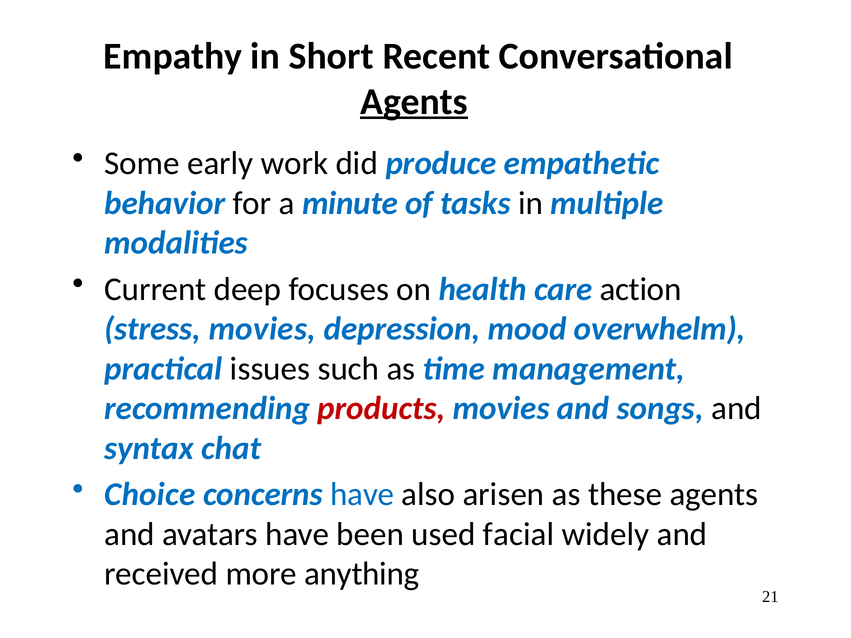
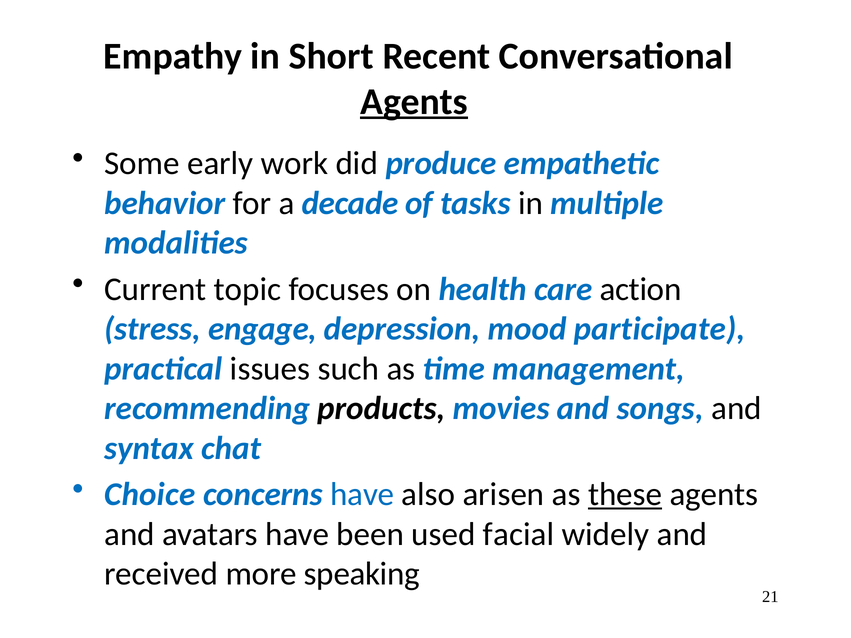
minute: minute -> decade (350, 203)
deep: deep -> topic (247, 289)
stress movies: movies -> engage (263, 329)
overwhelm: overwhelm -> participate (659, 329)
products colour: red -> black (381, 409)
these underline: none -> present (625, 495)
anything: anything -> speaking (362, 574)
